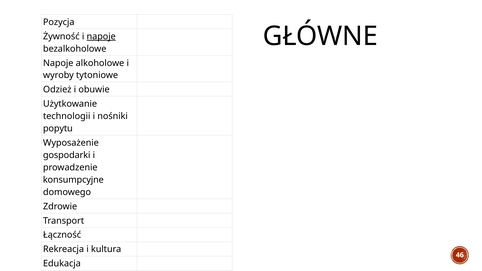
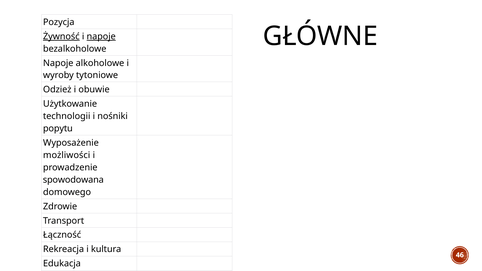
Żywność underline: none -> present (61, 36)
gospodarki: gospodarki -> możliwości (67, 155)
konsumpcyjne: konsumpcyjne -> spowodowana (73, 180)
